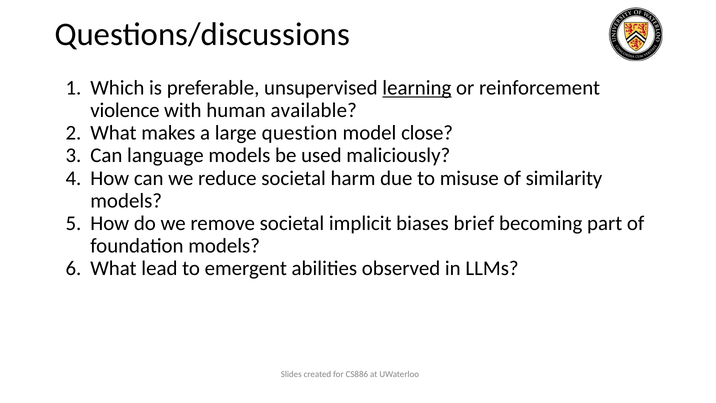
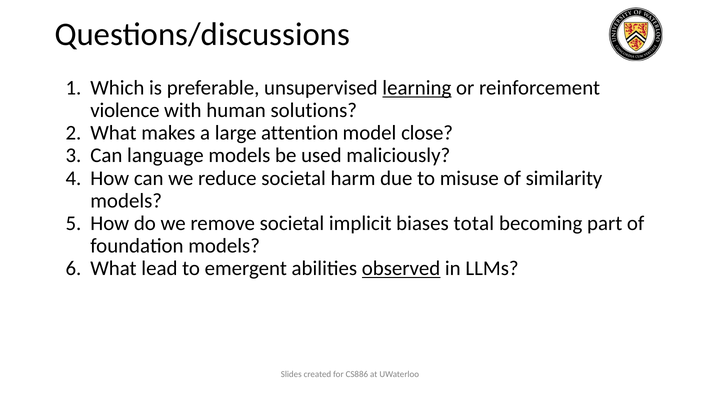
available: available -> solutions (314, 110)
question: question -> attention (300, 133)
brief: brief -> total (474, 223)
observed underline: none -> present (401, 268)
